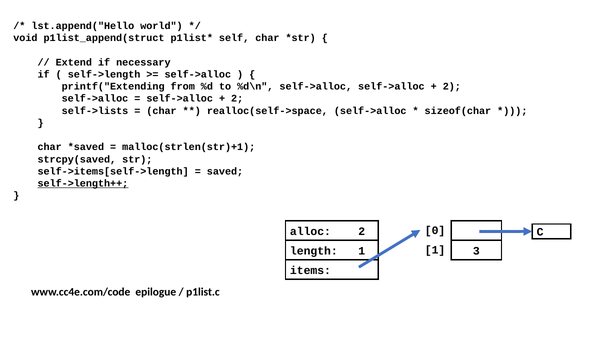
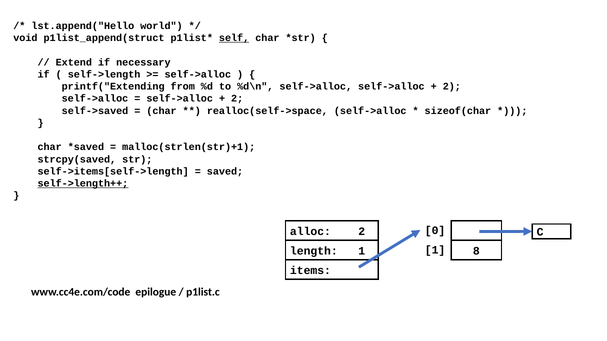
self underline: none -> present (234, 38)
self->lists: self->lists -> self->saved (95, 111)
3: 3 -> 8 (476, 251)
